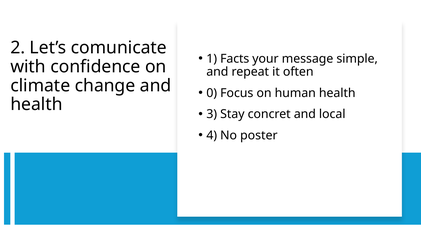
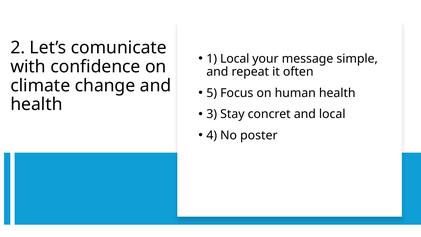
1 Facts: Facts -> Local (235, 59)
0: 0 -> 5 (212, 93)
